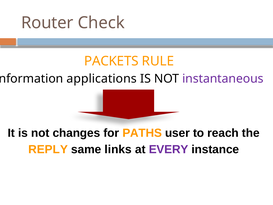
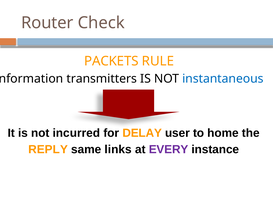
applications: applications -> transmitters (102, 79)
instantaneous colour: purple -> blue (223, 79)
changes: changes -> incurred (76, 133)
PATHS: PATHS -> DELAY (142, 133)
reach: reach -> home (223, 133)
